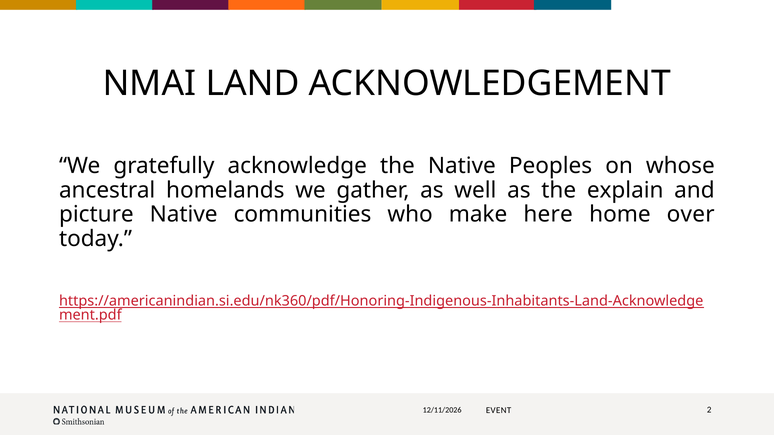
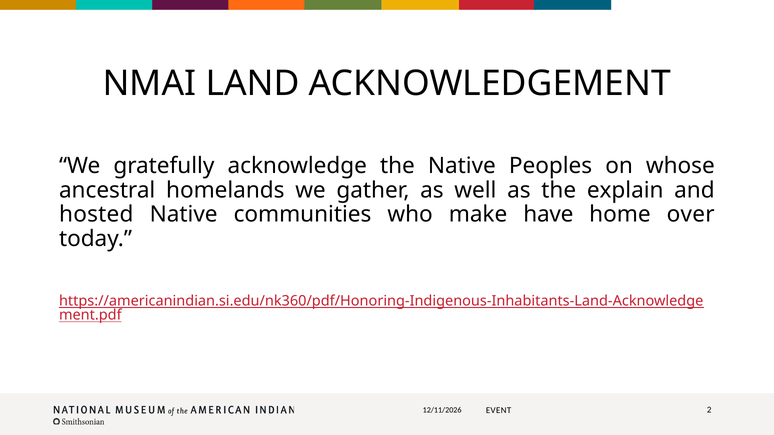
picture: picture -> hosted (96, 215)
here: here -> have (548, 215)
